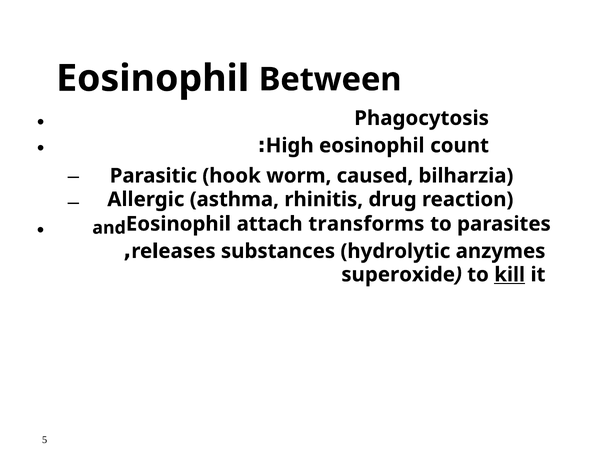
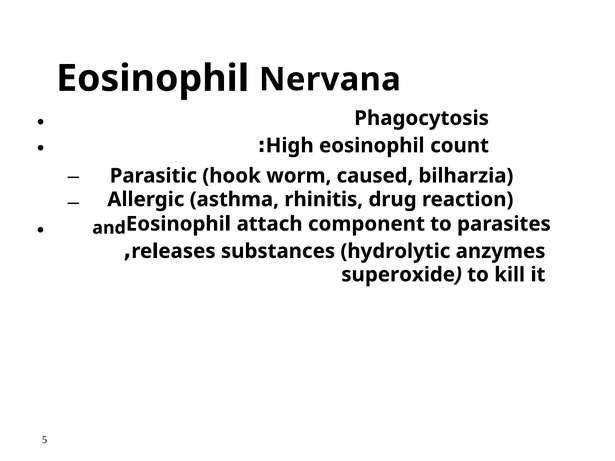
Between: Between -> Nervana (330, 80)
transforms: transforms -> component (366, 224)
kill underline: present -> none (510, 275)
